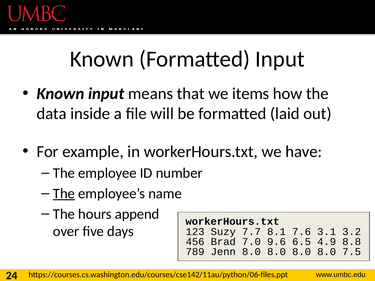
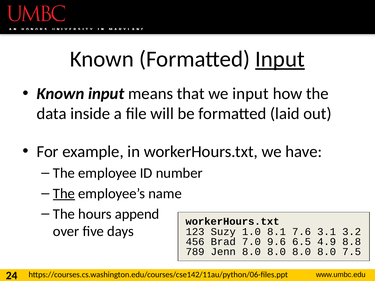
Input underline: none -> present (280, 59)
we items: items -> input (251, 94)
7.7: 7.7 -> 1.0 (251, 232)
